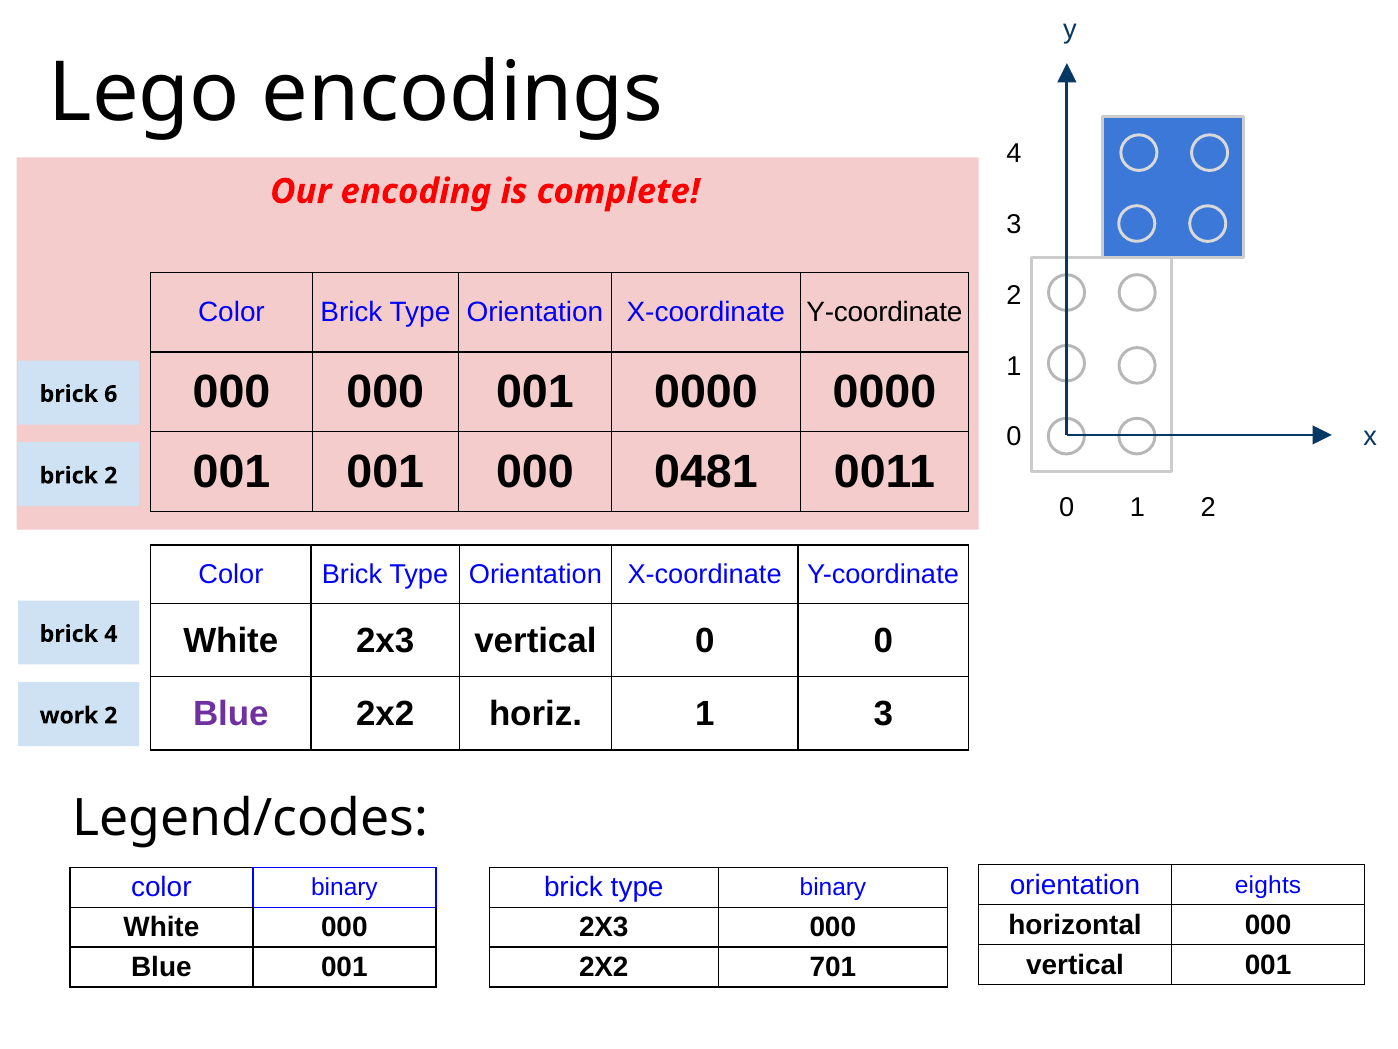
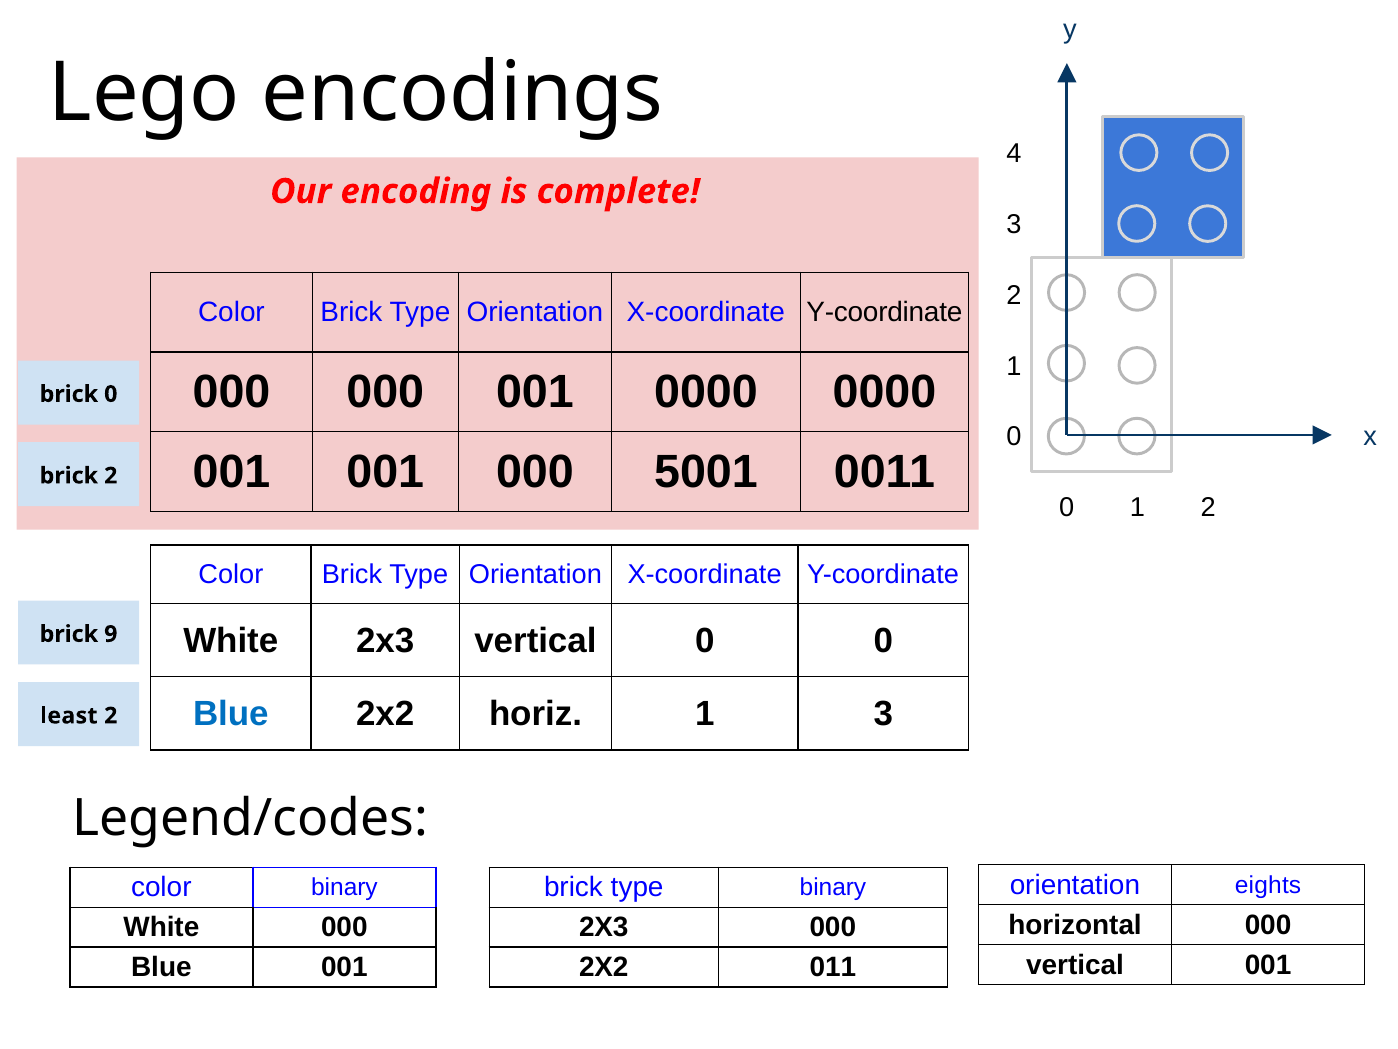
brick 6: 6 -> 0 (111, 394)
0481: 0481 -> 5001 (706, 472)
brick 4: 4 -> 9 (111, 634)
Blue colour: purple -> blue (231, 714)
work: work -> least (69, 715)
701: 701 -> 011 (833, 967)
